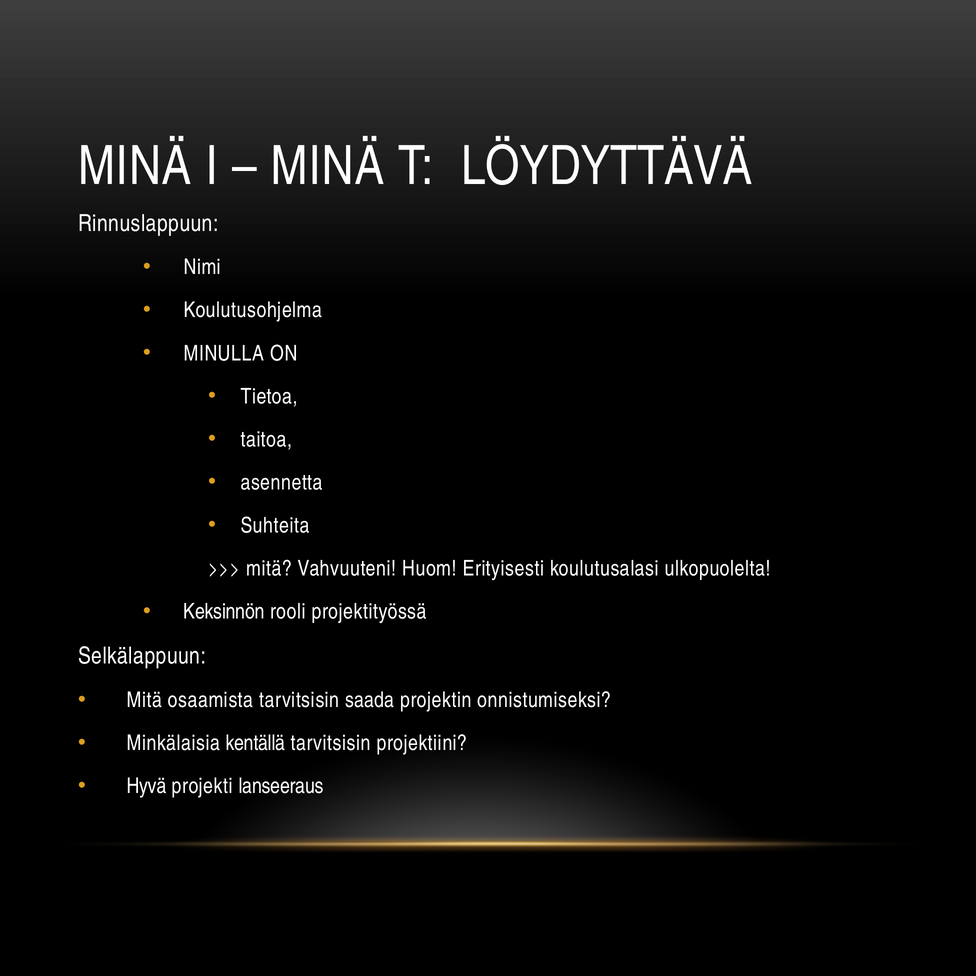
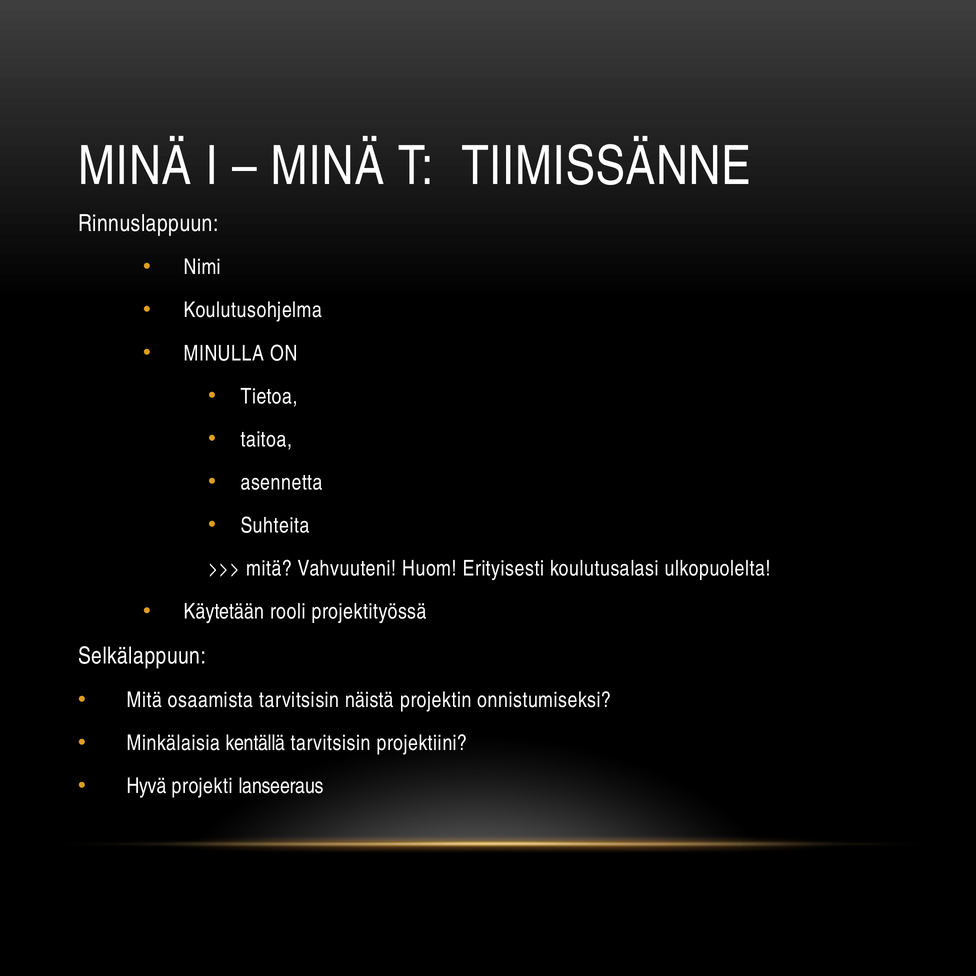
LÖYDYTTÄVÄ: LÖYDYTTÄVÄ -> TIIMISSÄNNE (606, 166)
Keksinnön: Keksinnön -> Käytetään (224, 611)
saada: saada -> näistä (370, 700)
